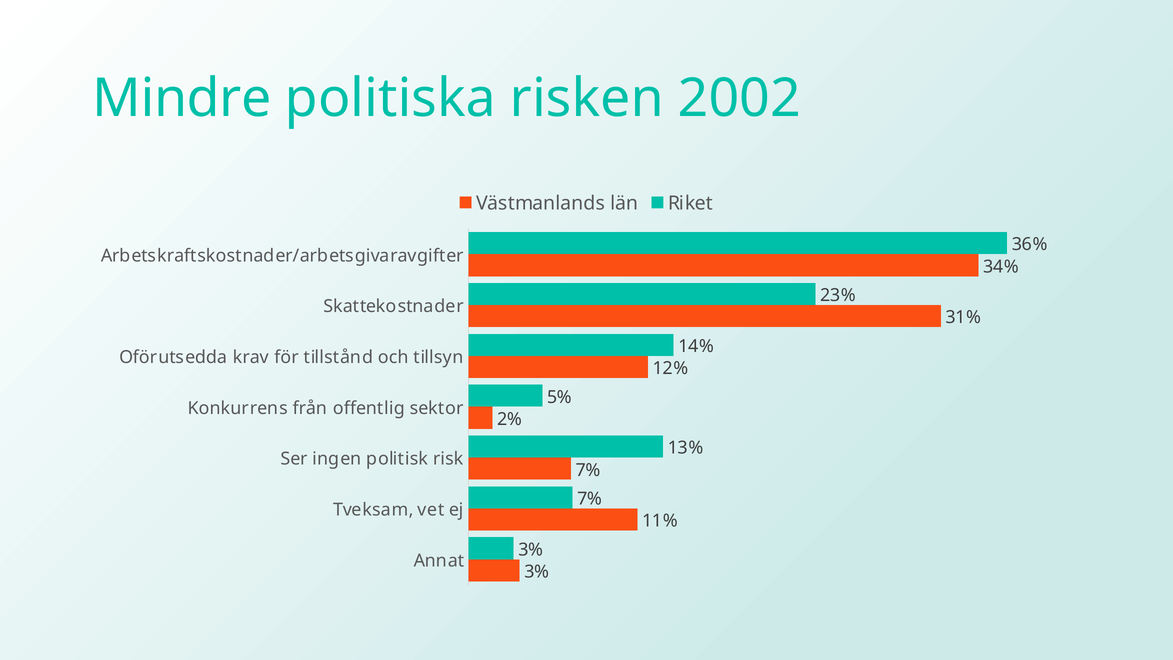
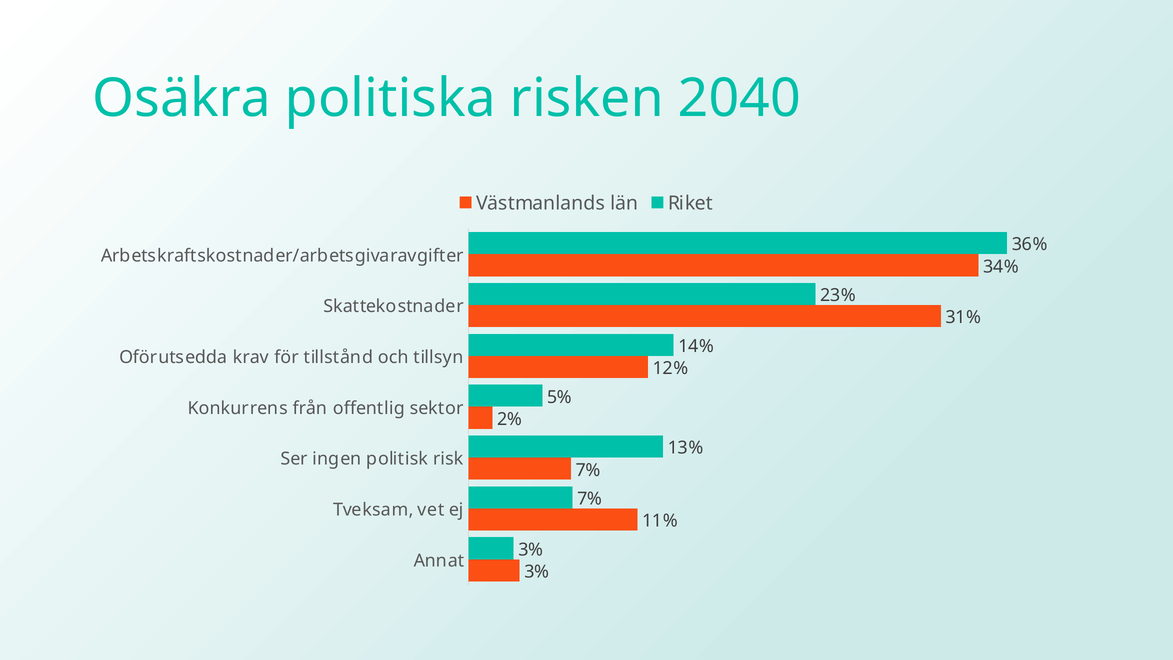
Mindre: Mindre -> Osäkra (182, 99)
2002: 2002 -> 2040 (739, 99)
